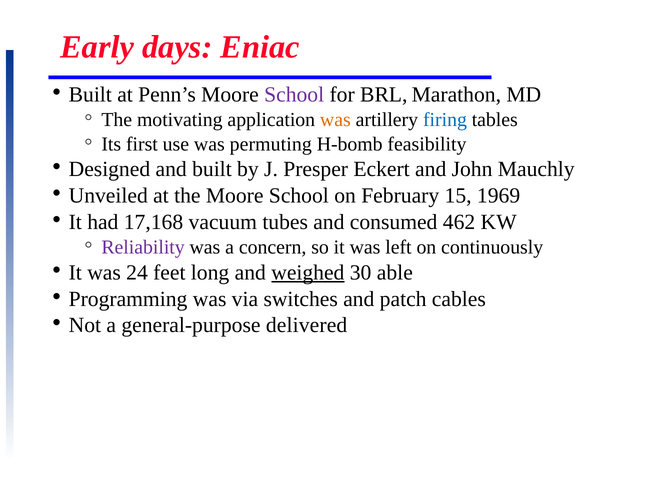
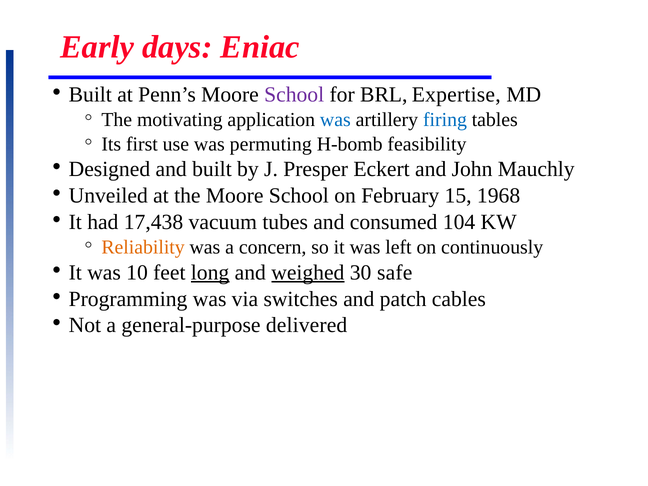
Marathon: Marathon -> Expertise (456, 95)
was colour: orange -> blue (335, 120)
1969: 1969 -> 1968 (499, 196)
17,168: 17,168 -> 17,438 (154, 222)
462: 462 -> 104 (459, 222)
Reliability colour: purple -> orange (143, 247)
24: 24 -> 10 (137, 273)
long underline: none -> present (210, 273)
able: able -> safe (395, 273)
